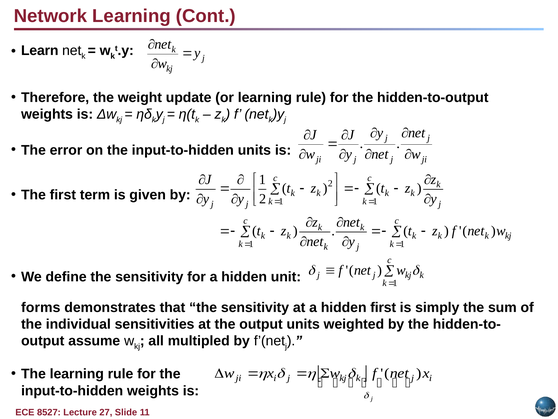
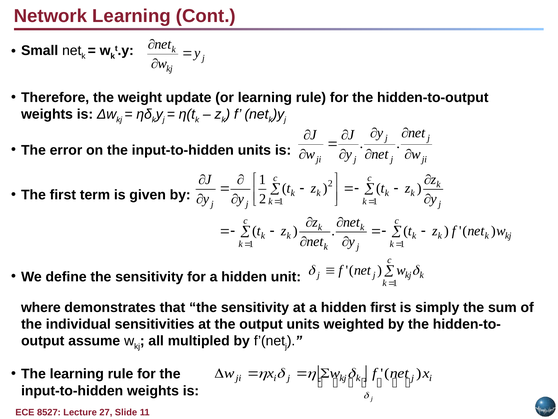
Learn: Learn -> Small (40, 51)
forms: forms -> where (41, 307)
